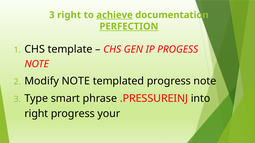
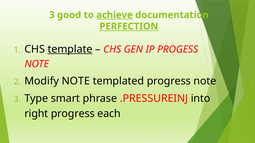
3 right: right -> good (69, 15)
template underline: none -> present (70, 49)
your: your -> each (109, 114)
